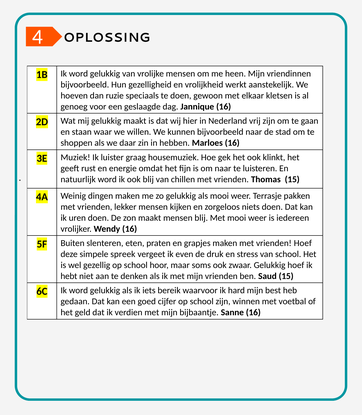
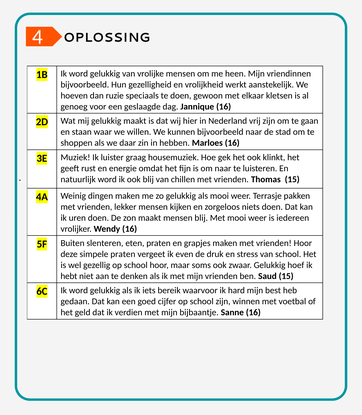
vrienden Hoef: Hoef -> Hoor (303, 243)
simpele spreek: spreek -> praten (123, 254)
